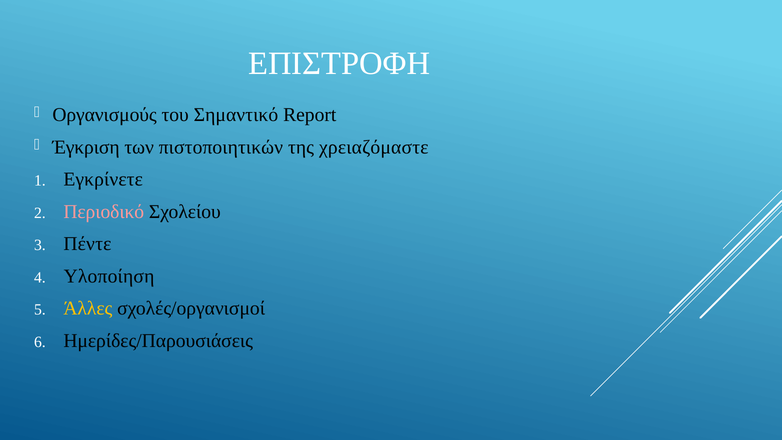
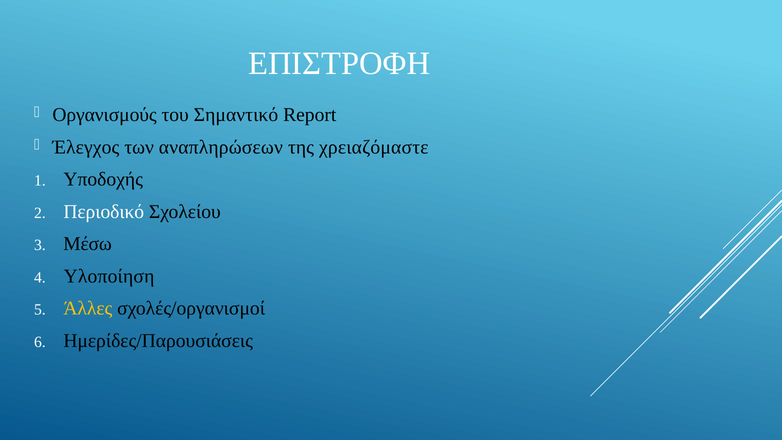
Έγκριση: Έγκριση -> Έλεγχος (86, 147)
πιστοποιητικών: πιστοποιητικών -> αναπληρώσεων (221, 147)
Εγκρίνετε: Εγκρίνετε -> Υποδοχής (103, 179)
Περιοδικό colour: pink -> white (104, 212)
Πέντε: Πέντε -> Μέσω (88, 244)
